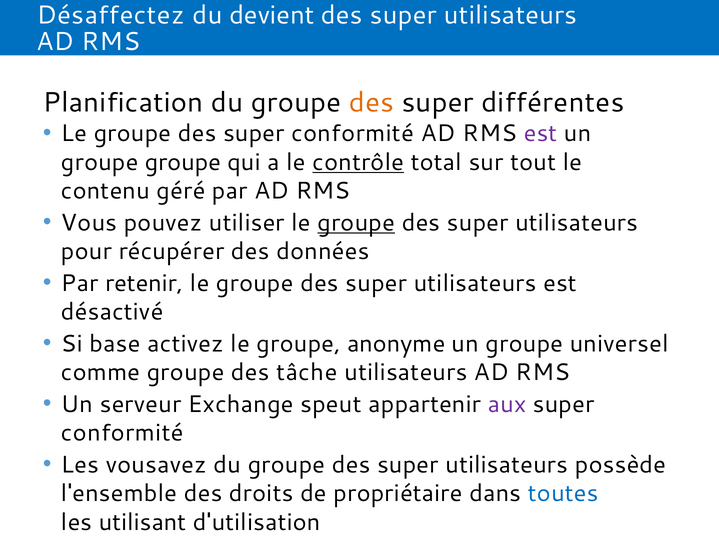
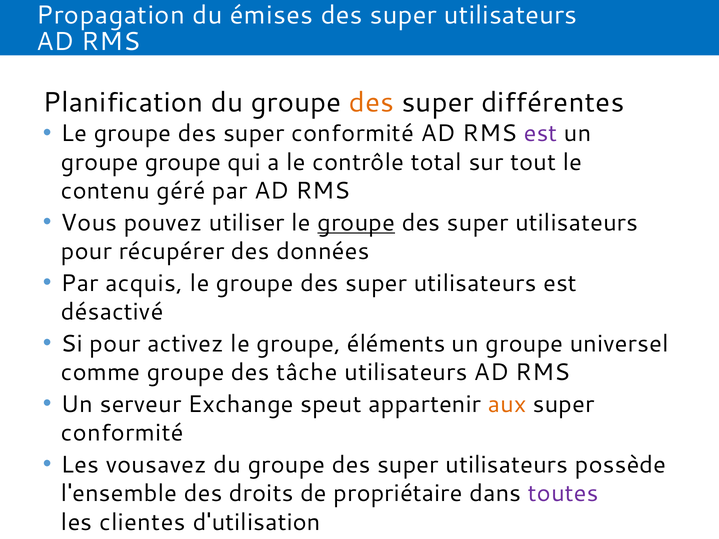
Désaffectez: Désaffectez -> Propagation (111, 15)
devient: devient -> émises (272, 15)
contrôle underline: present -> none (358, 162)
retenir: retenir -> acquis (144, 283)
Si base: base -> pour (115, 344)
anonyme: anonyme -> éléments (396, 344)
aux colour: purple -> orange (507, 404)
toutes colour: blue -> purple (563, 494)
utilisant: utilisant -> clientes (142, 522)
